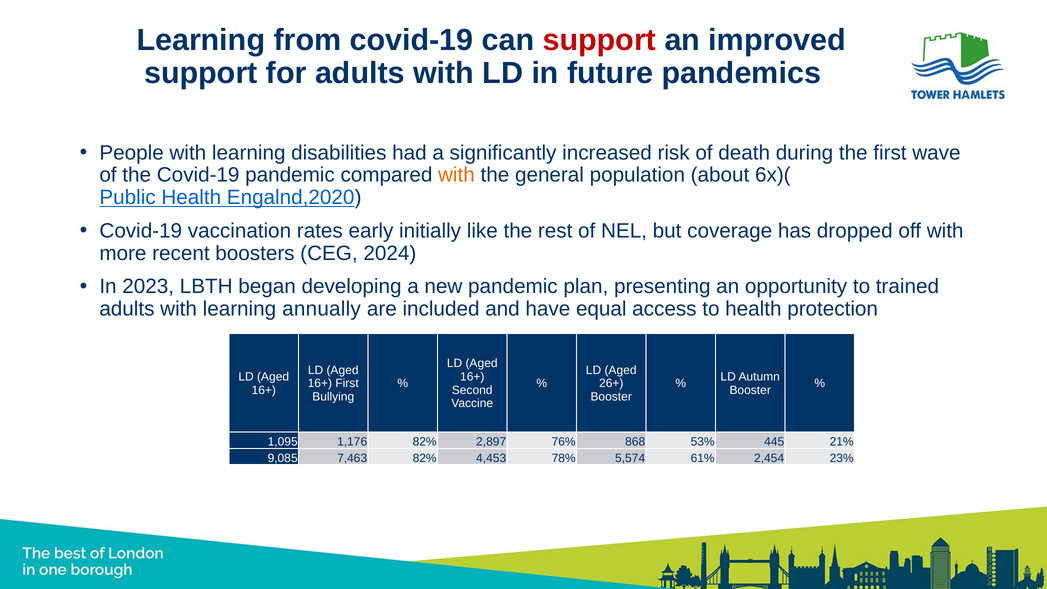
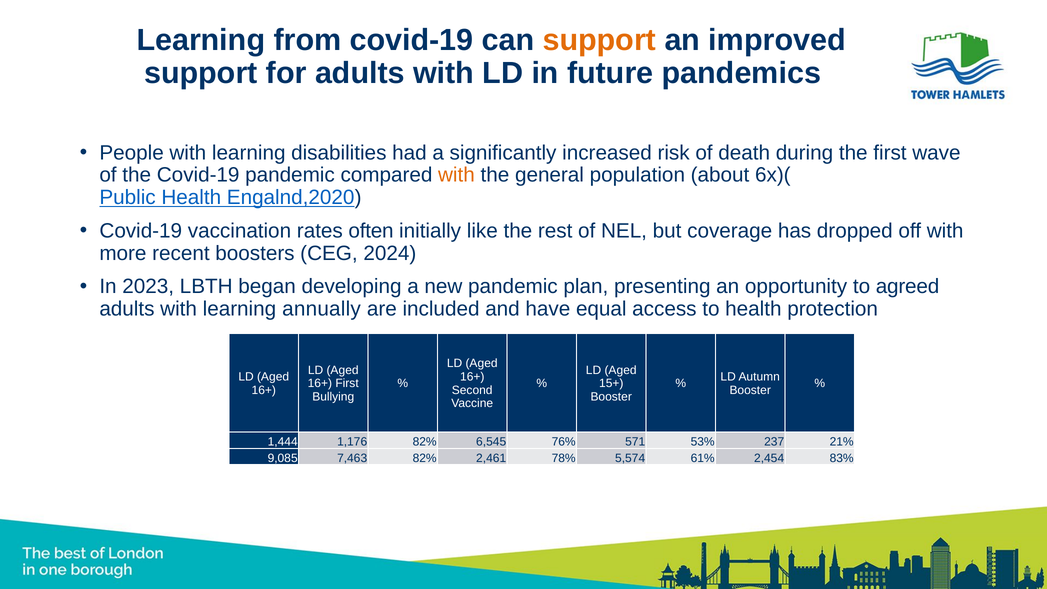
support colour: red -> orange (599, 40)
early: early -> often (371, 231)
trained: trained -> agreed (908, 286)
26+: 26+ -> 15+ (611, 383)
1,095: 1,095 -> 1,444 (283, 442)
2,897: 2,897 -> 6,545 (491, 442)
868: 868 -> 571 (635, 442)
445: 445 -> 237 (774, 442)
4,453: 4,453 -> 2,461 (491, 458)
23%: 23% -> 83% (842, 458)
